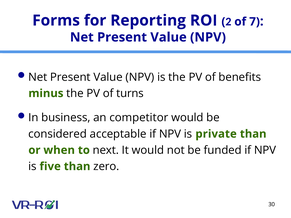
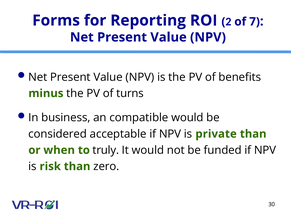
competitor: competitor -> compatible (139, 118)
next: next -> truly (106, 150)
five: five -> risk (50, 167)
